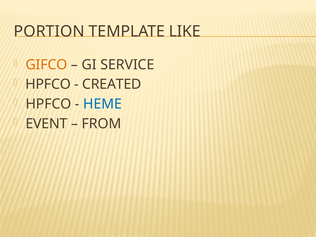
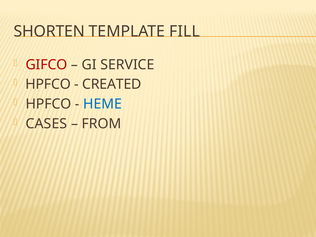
PORTION: PORTION -> SHORTEN (49, 31)
LIKE: LIKE -> FILL (185, 31)
GIFCO colour: orange -> red (46, 65)
EVENT: EVENT -> CASES (46, 124)
